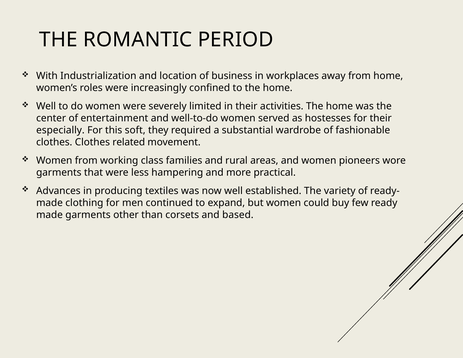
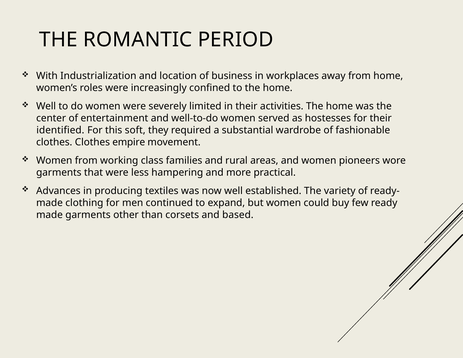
especially: especially -> identified (60, 130)
related: related -> empire (129, 142)
